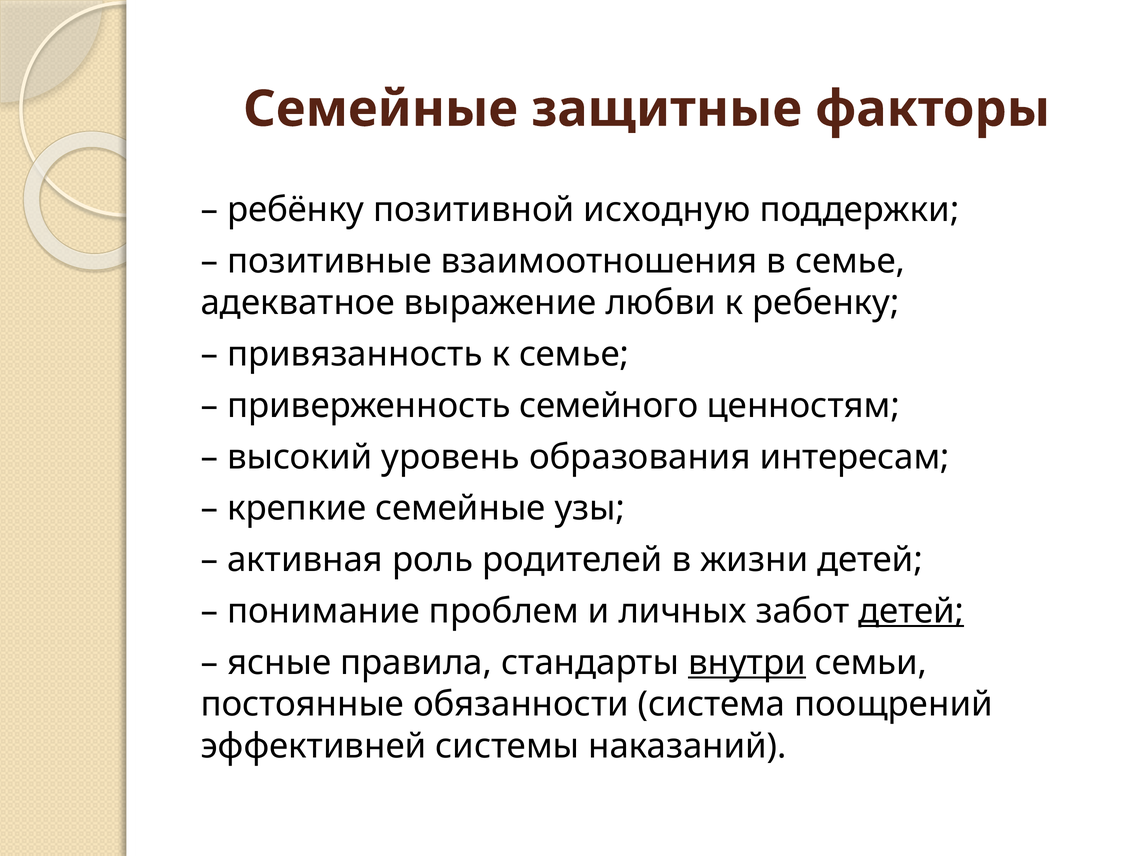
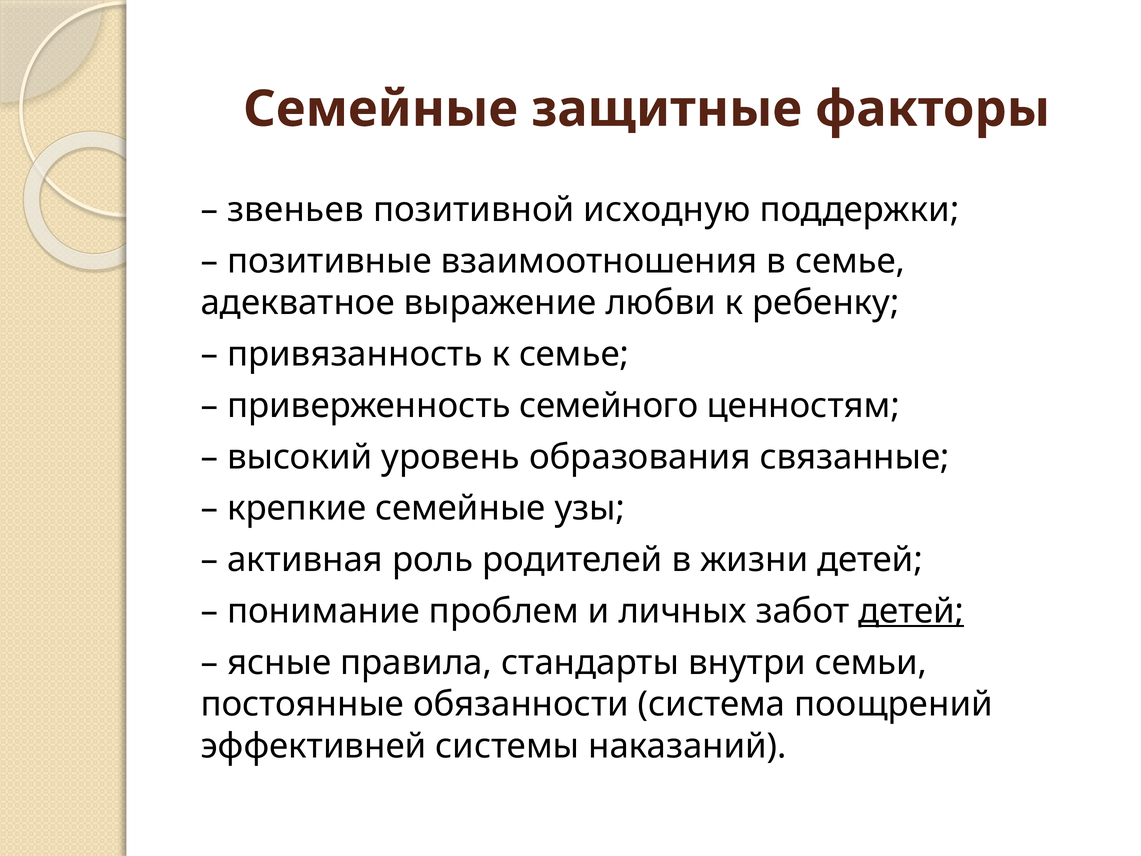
ребёнку: ребёнку -> звеньев (295, 210)
интересам: интересам -> связанные (855, 457)
внутри underline: present -> none (747, 662)
